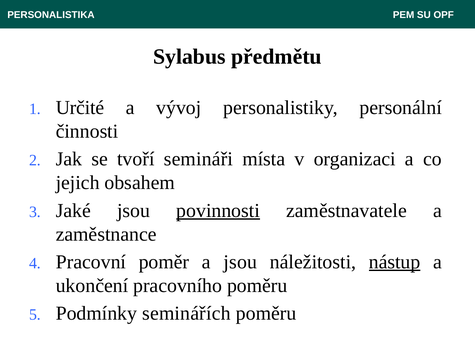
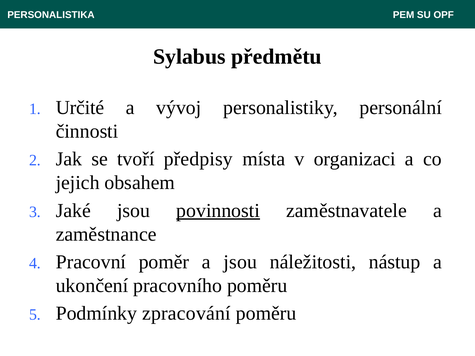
semináři: semináři -> předpisy (198, 159)
nástup underline: present -> none (395, 262)
seminářích: seminářích -> zpracování (186, 314)
